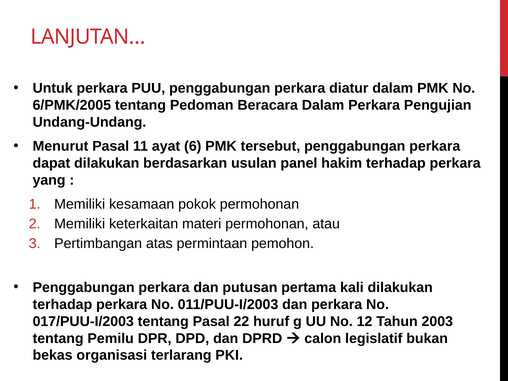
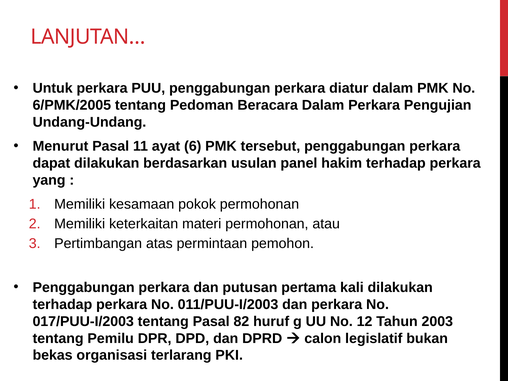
22: 22 -> 82 (241, 321)
